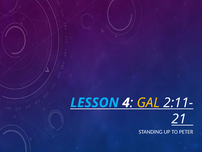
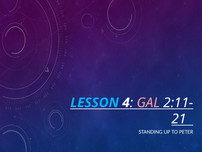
GAL colour: yellow -> pink (148, 102)
